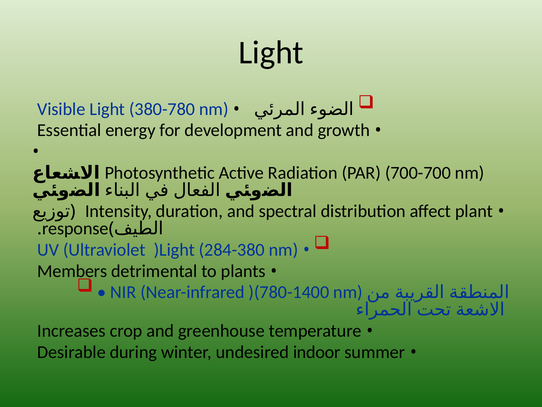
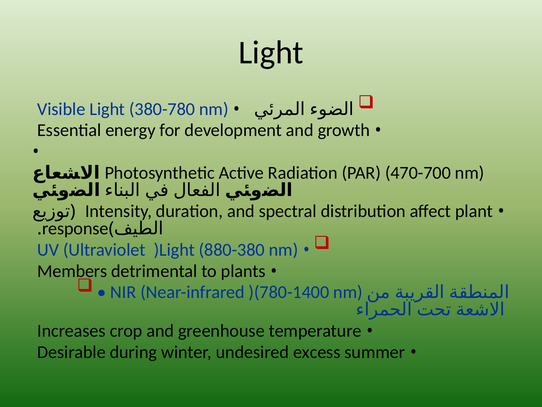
700-700: 700-700 -> 470-700 (418, 173)
284-380: 284-380 -> 880-380 (232, 250)
indoor: indoor -> excess (317, 352)
